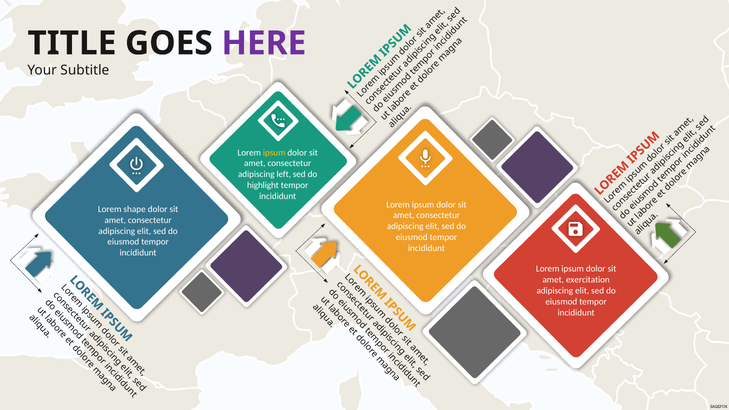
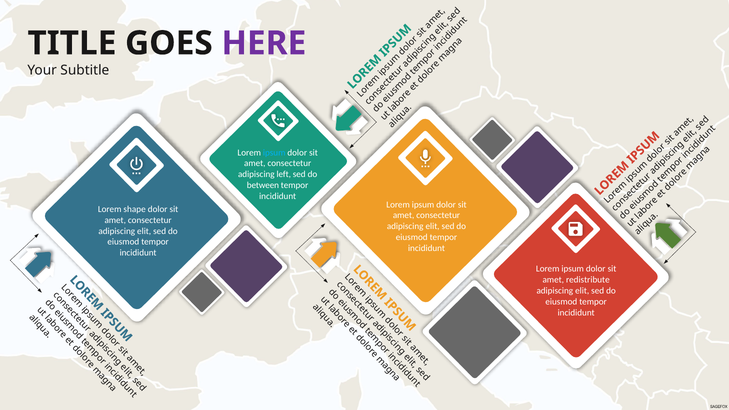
ipsum colour: yellow -> light blue (274, 153)
highlight: highlight -> between (263, 185)
exercitation: exercitation -> redistribute (588, 280)
